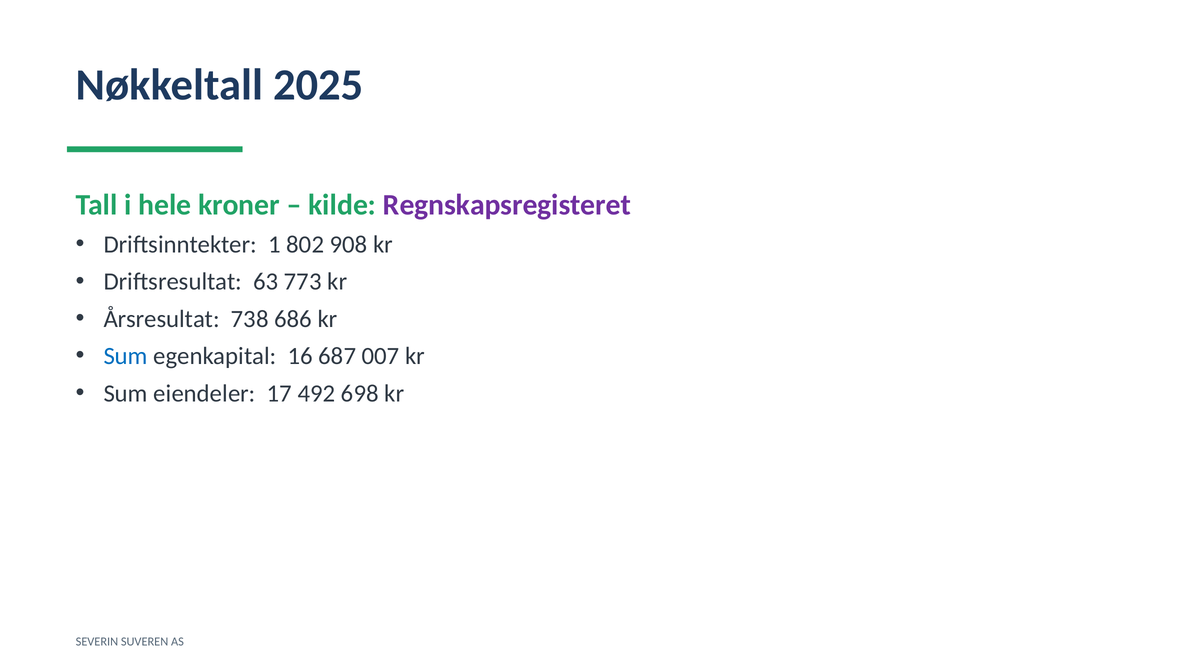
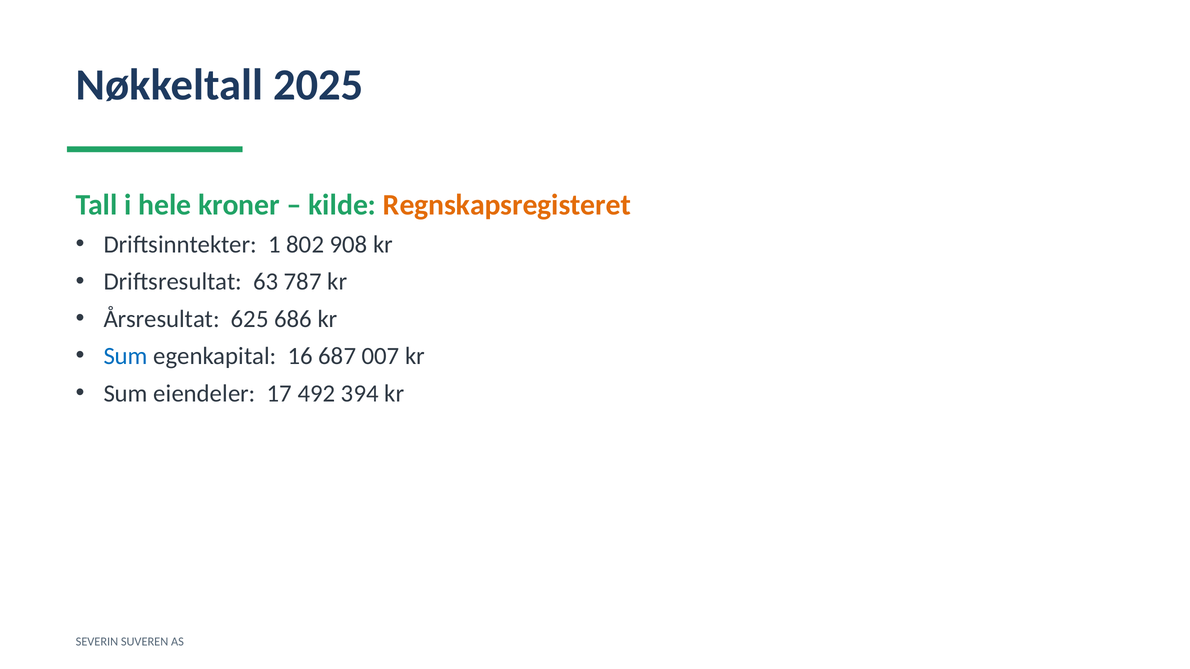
Regnskapsregisteret colour: purple -> orange (507, 205)
773: 773 -> 787 (303, 282)
738: 738 -> 625 (250, 319)
698: 698 -> 394 (360, 394)
